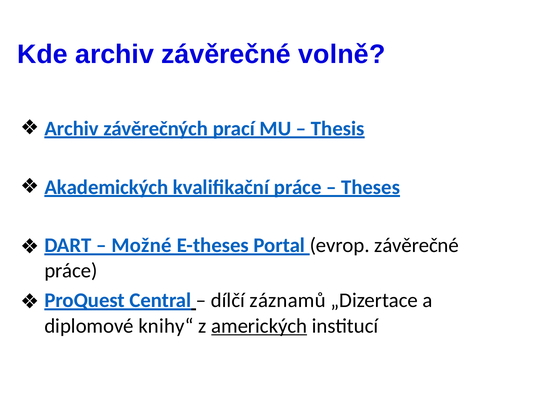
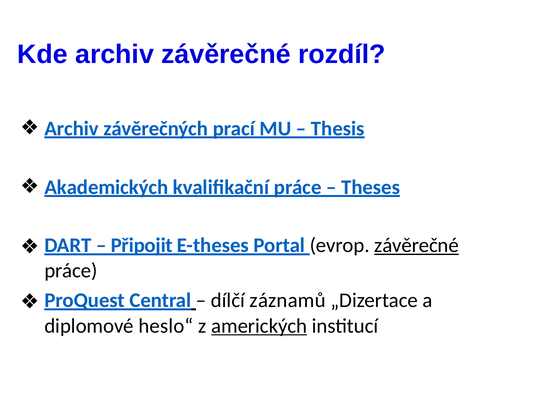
volně: volně -> rozdíl (342, 54)
Možné: Možné -> Připojit (142, 245)
závěrečné underline: none -> present (417, 245)
knihy“: knihy“ -> heslo“ (166, 326)
